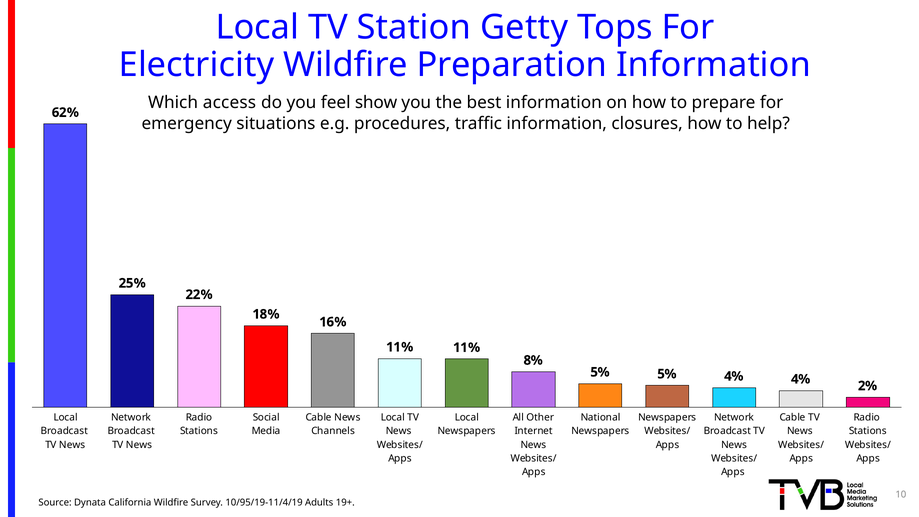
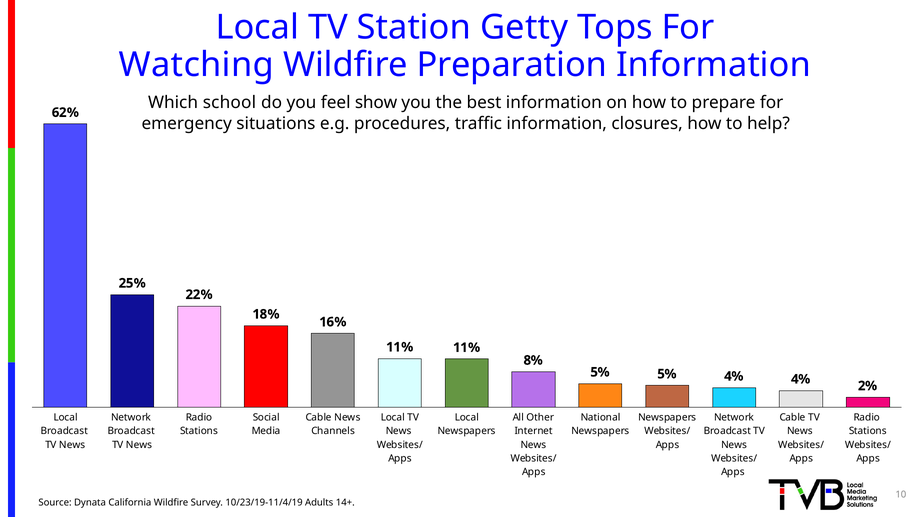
Electricity: Electricity -> Watching (196, 65)
access: access -> school (229, 103)
10/95/19-11/4/19: 10/95/19-11/4/19 -> 10/23/19-11/4/19 (264, 502)
19+: 19+ -> 14+ (345, 502)
